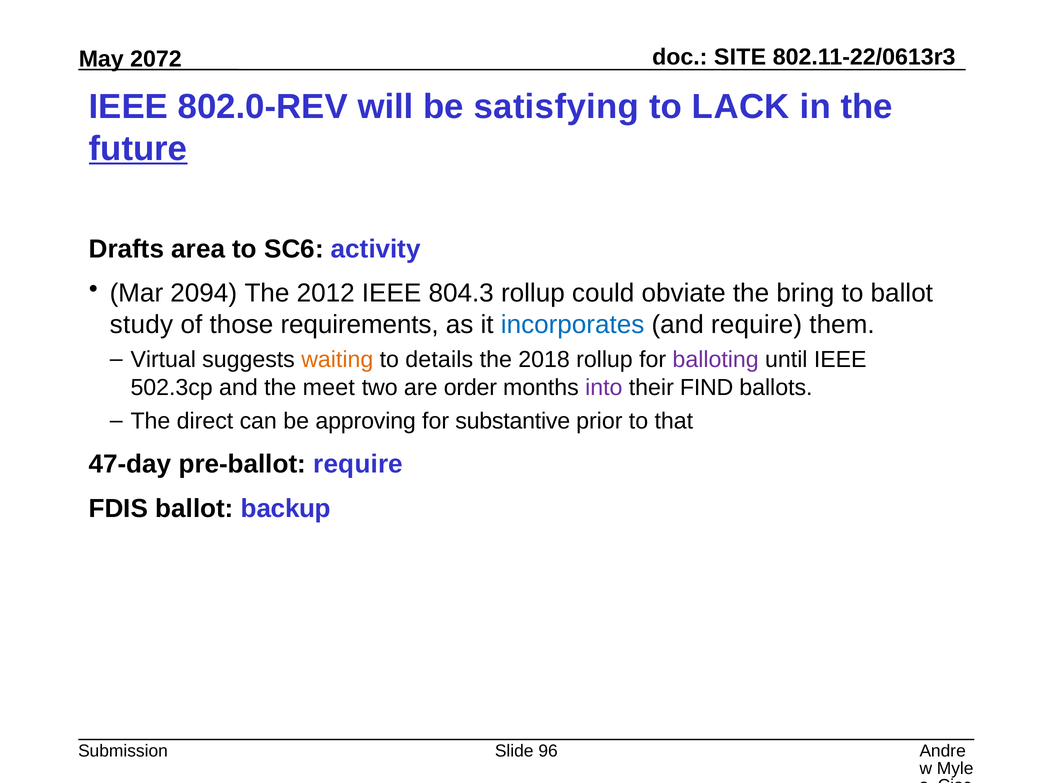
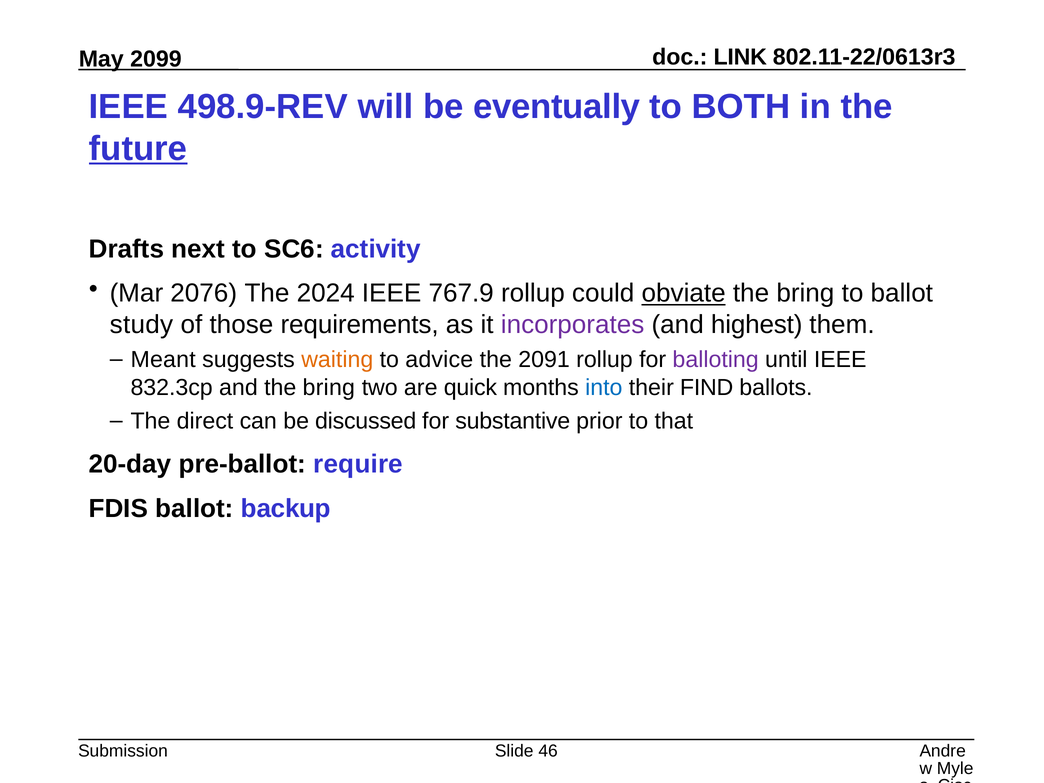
SITE: SITE -> LINK (740, 57)
2072: 2072 -> 2099 (156, 59)
802.0-REV: 802.0-REV -> 498.9-REV (263, 107)
satisfying: satisfying -> eventually (557, 107)
LACK: LACK -> BOTH (741, 107)
area: area -> next (198, 249)
2094: 2094 -> 2076 (204, 293)
2012: 2012 -> 2024 (326, 293)
804.3: 804.3 -> 767.9 (461, 293)
obviate underline: none -> present (684, 293)
incorporates colour: blue -> purple (573, 325)
and require: require -> highest (757, 325)
Virtual: Virtual -> Meant (163, 360)
details: details -> advice (439, 360)
2018: 2018 -> 2091 (544, 360)
502.3cp: 502.3cp -> 832.3cp (172, 388)
and the meet: meet -> bring (329, 388)
order: order -> quick (470, 388)
into colour: purple -> blue (604, 388)
approving: approving -> discussed (366, 421)
47-day: 47-day -> 20-day (130, 464)
96: 96 -> 46 (548, 751)
